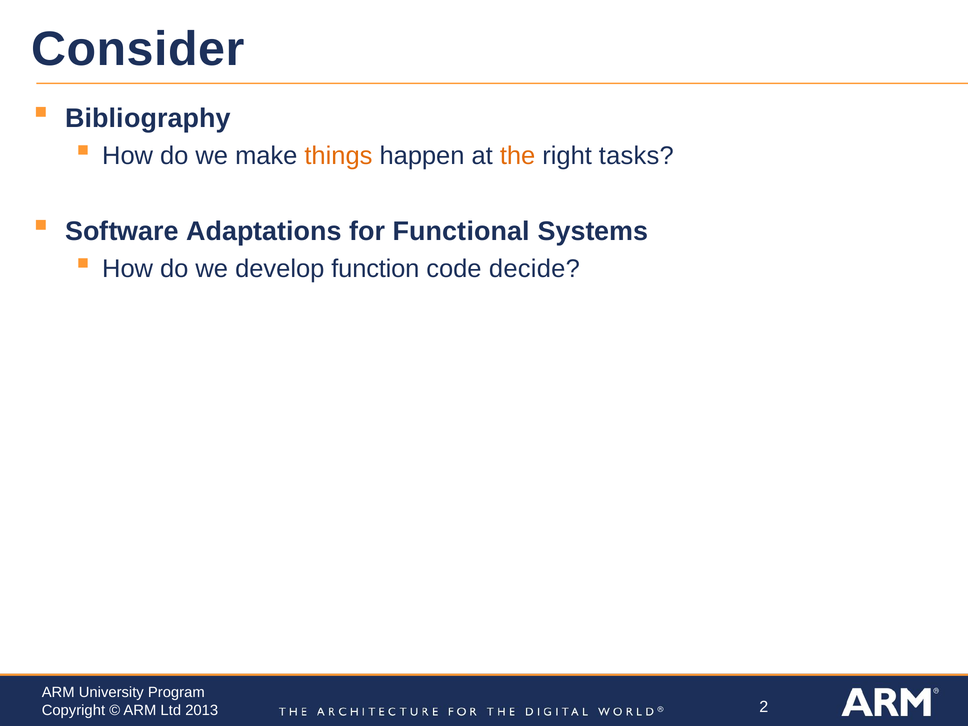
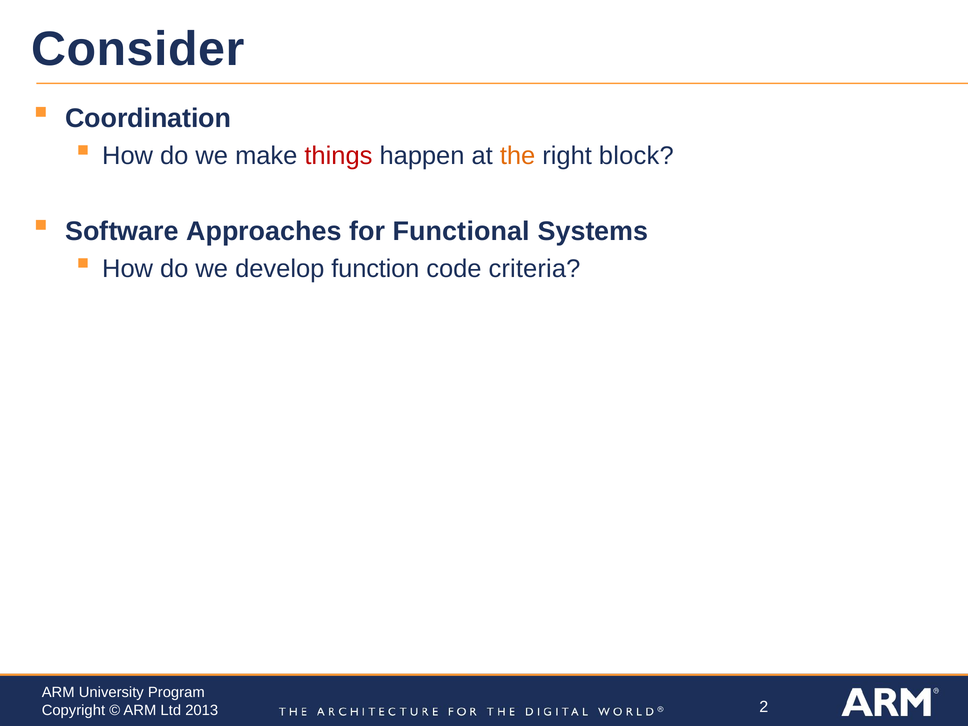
Bibliography: Bibliography -> Coordination (148, 118)
things colour: orange -> red (338, 156)
tasks: tasks -> block (636, 156)
Adaptations: Adaptations -> Approaches (264, 231)
decide: decide -> criteria (534, 269)
